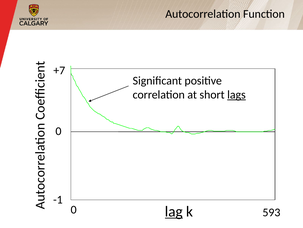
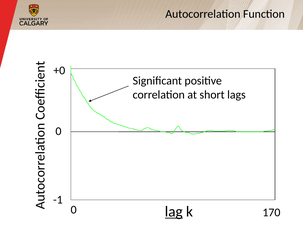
+7: +7 -> +0 (59, 70)
lags underline: present -> none (236, 95)
593: 593 -> 170 (271, 212)
